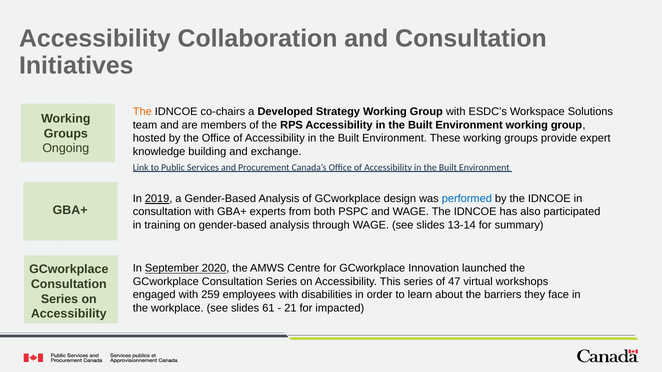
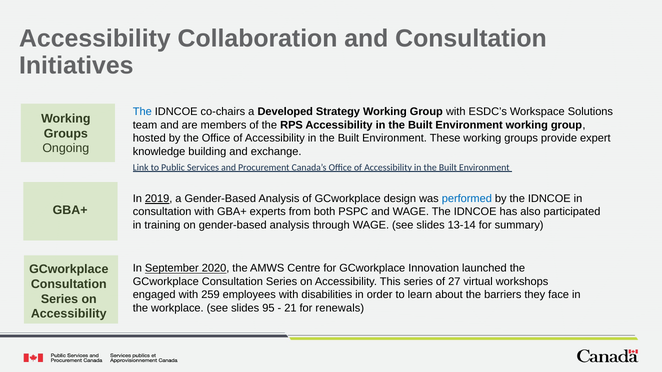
The colour: orange -> blue (142, 112)
47: 47 -> 27 (454, 282)
61: 61 -> 95 (268, 308)
impacted: impacted -> renewals (340, 308)
